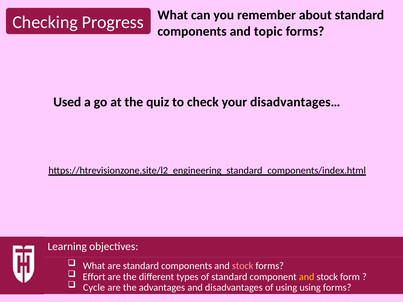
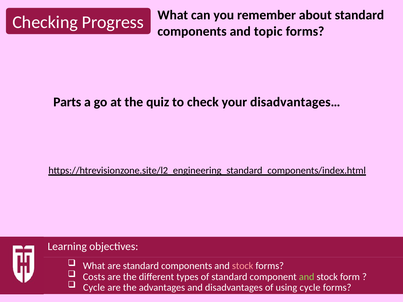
Used: Used -> Parts (67, 102)
Effort: Effort -> Costs (94, 277)
and colour: yellow -> light green (307, 277)
using: using -> cycle (310, 288)
